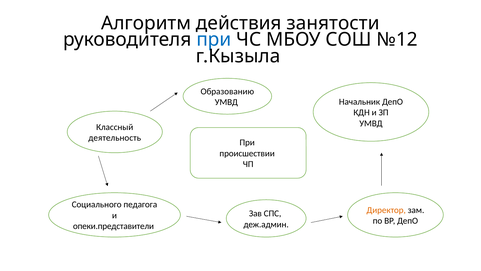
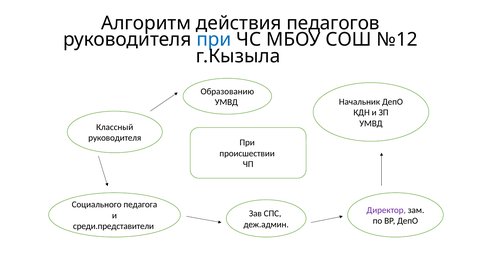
занятости: занятости -> педагогов (333, 23)
деятельность: деятельность -> руководителя (115, 138)
Директор colour: orange -> purple (386, 210)
опеки.представители: опеки.представители -> среди.представители (113, 226)
